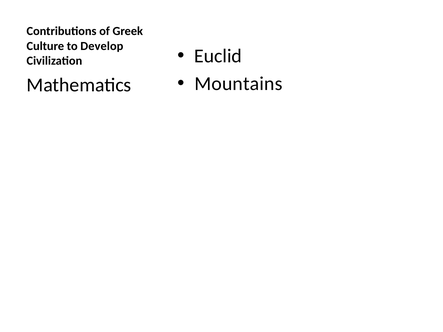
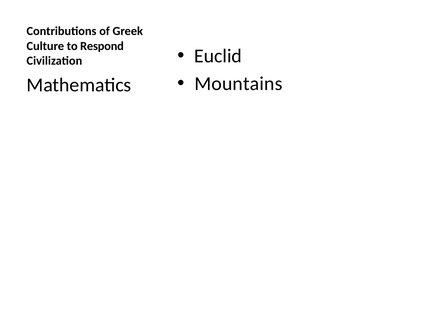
Develop: Develop -> Respond (102, 46)
